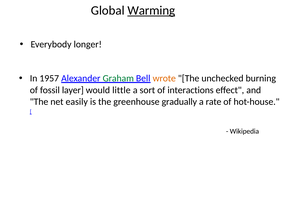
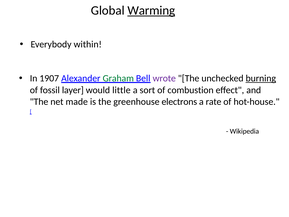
longer: longer -> within (88, 44)
1957: 1957 -> 1907 (49, 78)
wrote colour: orange -> purple (164, 78)
burning underline: none -> present (261, 78)
interactions: interactions -> combustion (191, 90)
easily: easily -> made (77, 102)
gradually: gradually -> electrons (179, 102)
